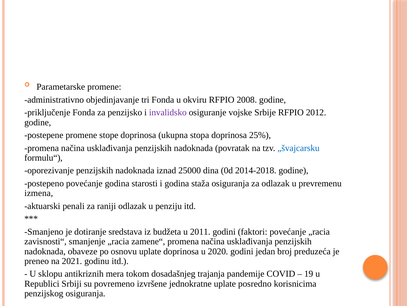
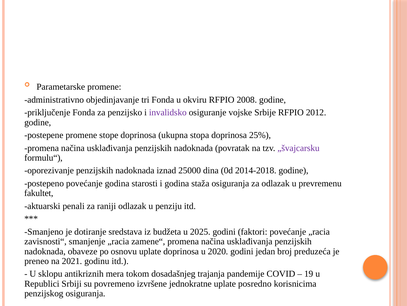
„švajcarsku colour: blue -> purple (299, 148)
izmena: izmena -> fakultet (39, 193)
2011: 2011 -> 2025 (200, 231)
